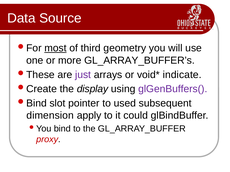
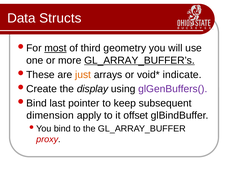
Source: Source -> Structs (60, 18)
GL_ARRAY_BUFFER’s underline: none -> present (139, 61)
just colour: purple -> orange (83, 75)
slot: slot -> last (58, 104)
used: used -> keep (125, 104)
could: could -> offset (136, 116)
